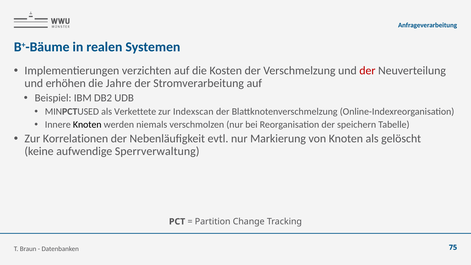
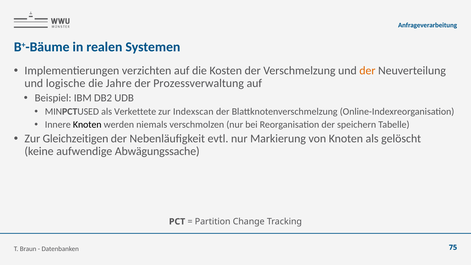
der colour: red -> orange (367, 71)
erhöhen: erhöhen -> logische (66, 83)
Stromverarbeitung: Stromverarbeitung -> Prozessverwaltung (199, 83)
Korrelationen: Korrelationen -> Gleichzeitigen (76, 139)
Sperrverwaltung: Sperrverwaltung -> Abwägungssache (157, 151)
